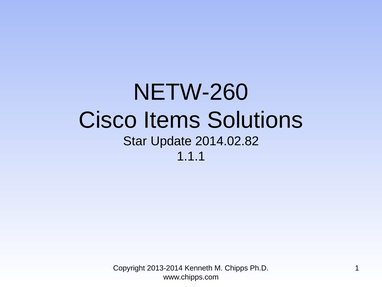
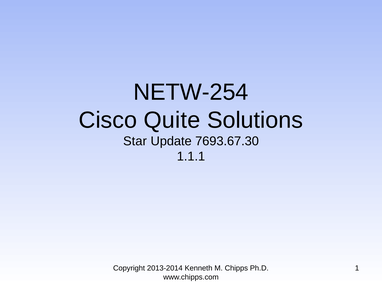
NETW-260: NETW-260 -> NETW-254 (191, 92)
Items: Items -> Quite (172, 120)
2014.02.82: 2014.02.82 -> 7693.67.30 (227, 141)
